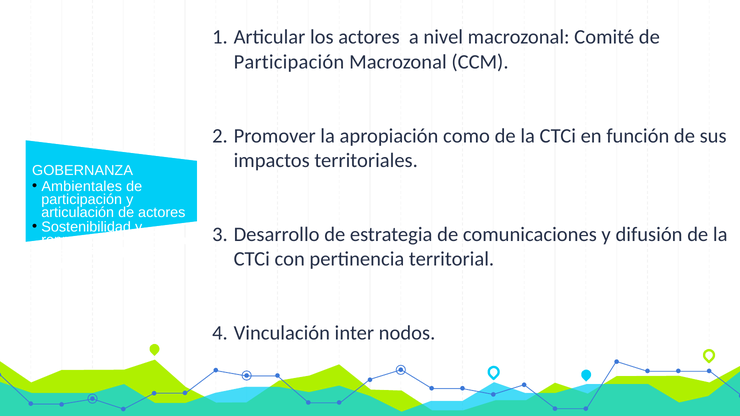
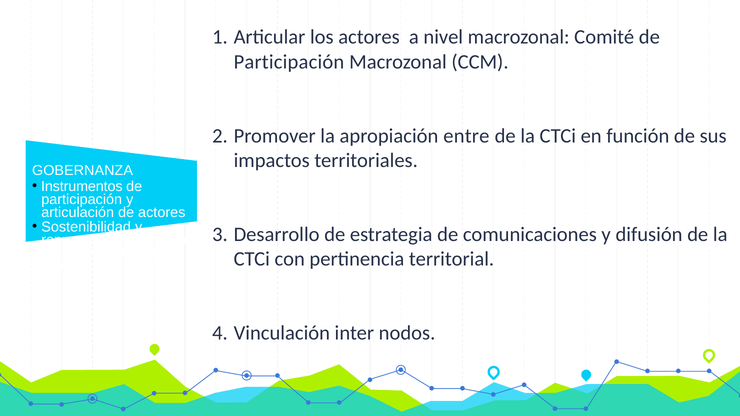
como: como -> entre (466, 136)
Ambientales: Ambientales -> Instrumentos (82, 187)
